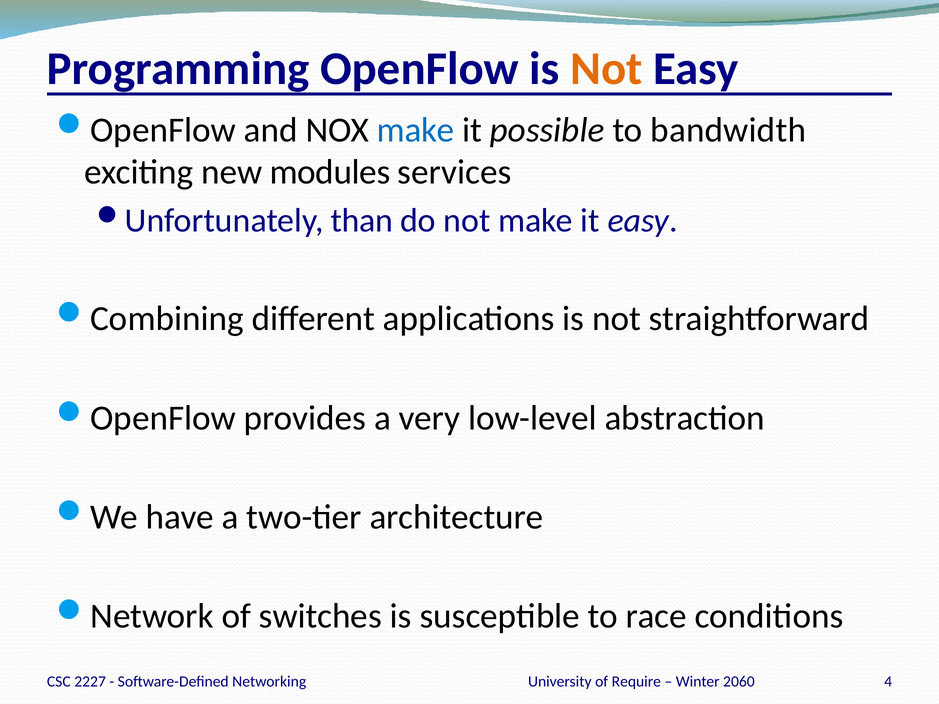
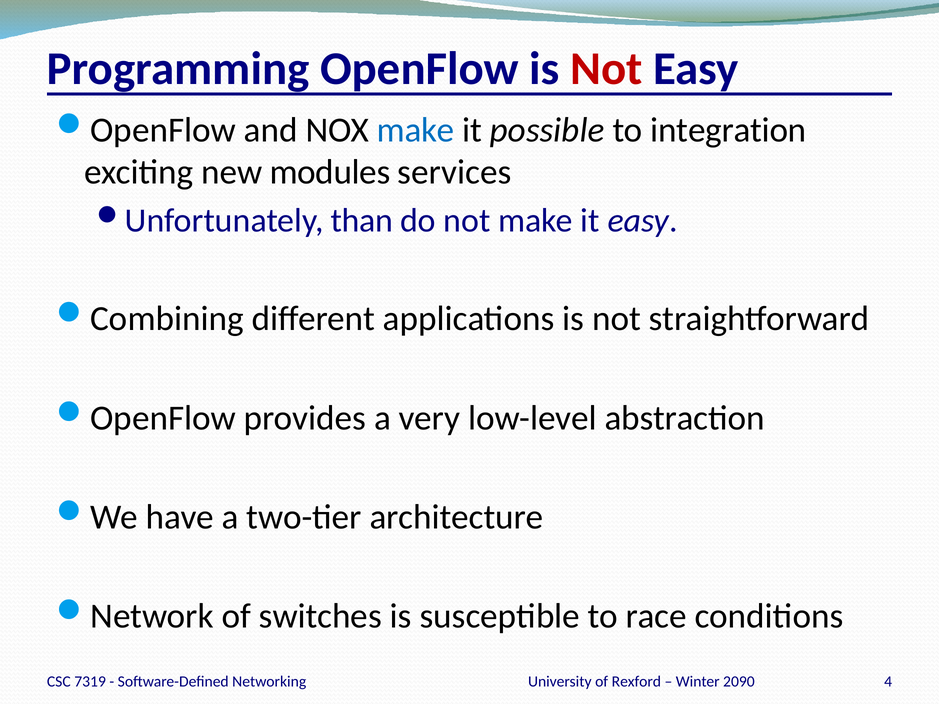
Not colour: orange -> red (606, 69)
bandwidth: bandwidth -> integration (728, 130)
Require: Require -> Rexford (636, 682)
2060: 2060 -> 2090 (739, 682)
2227: 2227 -> 7319 (90, 682)
